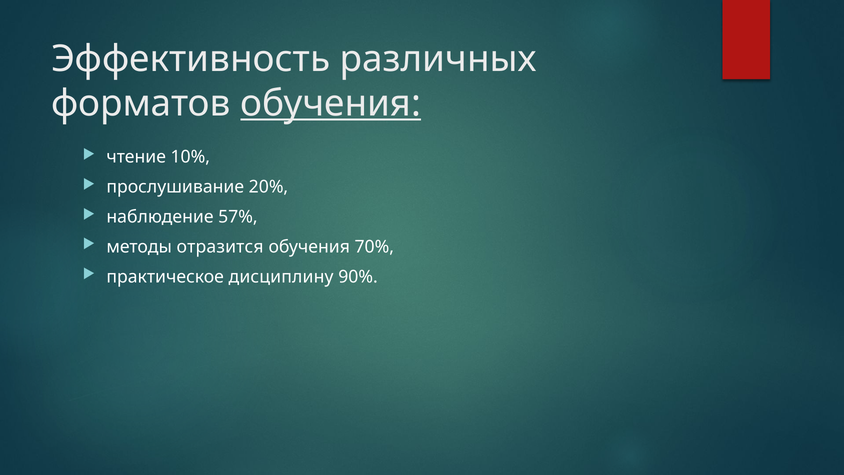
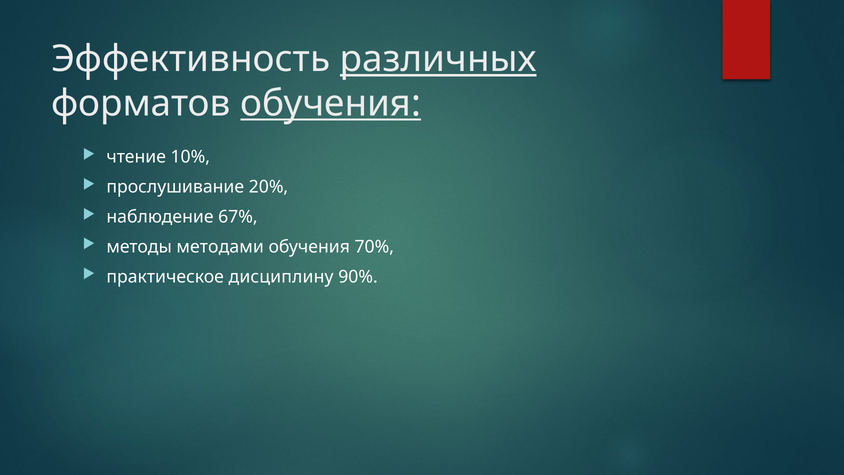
различных underline: none -> present (438, 59)
57%: 57% -> 67% (238, 217)
отразится: отразится -> методами (220, 247)
